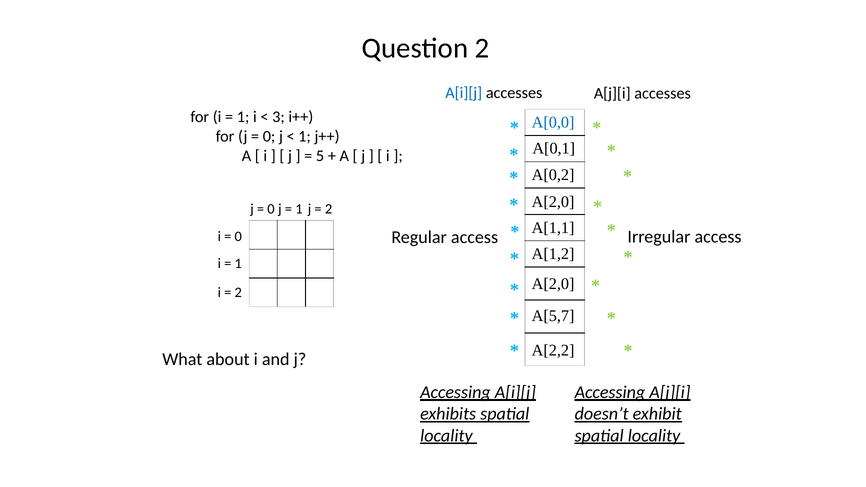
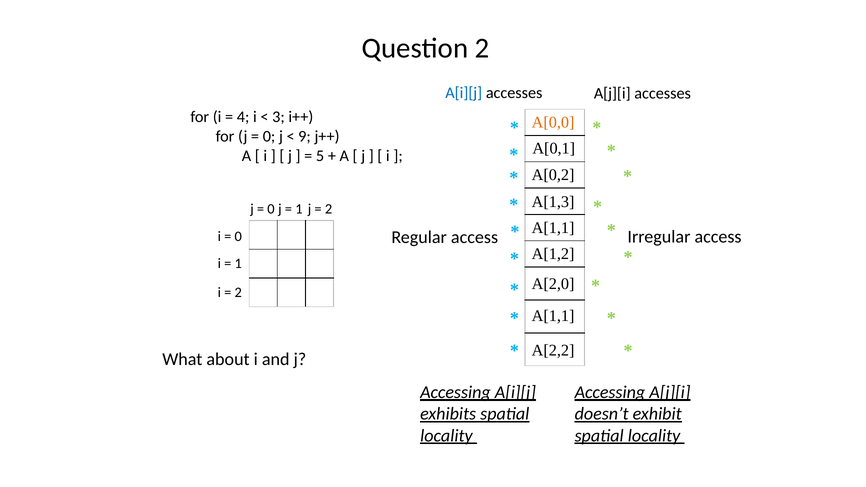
1: 1 -> 4 (243, 117)
A[0,0 colour: blue -> orange (553, 122)
1: 1 -> 9 (305, 136)
A[2,0: A[2,0 -> A[1,3 (553, 202)
A[5,7: A[5,7 -> A[1,1 (553, 316)
